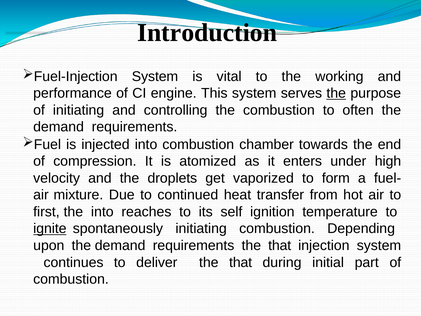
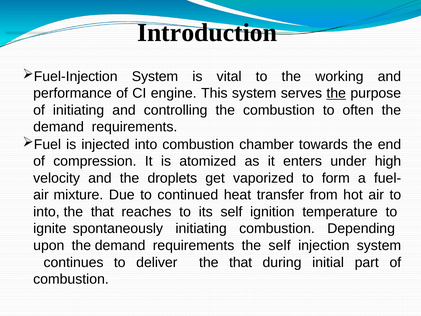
first: first -> into (46, 212)
into: into -> that (102, 212)
ignite underline: present -> none (50, 229)
requirements the that: that -> self (280, 245)
